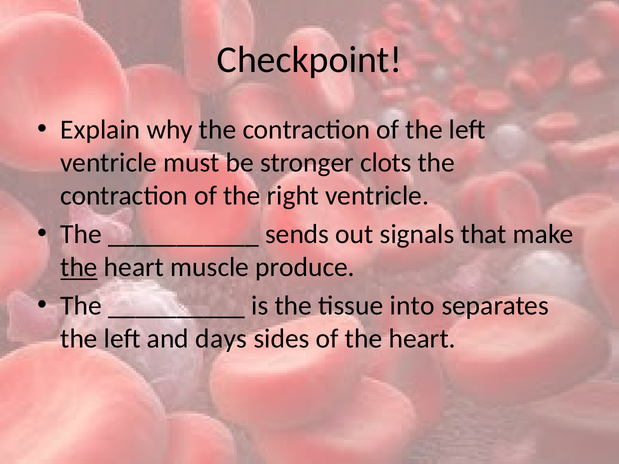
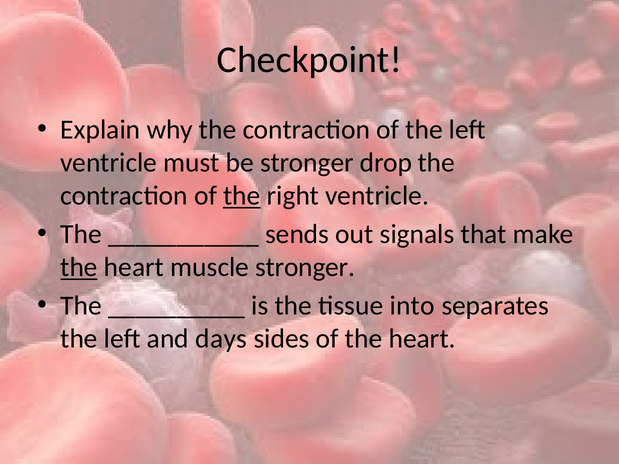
clots: clots -> drop (386, 163)
the underline: none -> present (242, 196)
muscle produce: produce -> stronger (305, 267)
